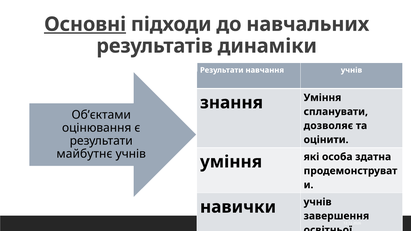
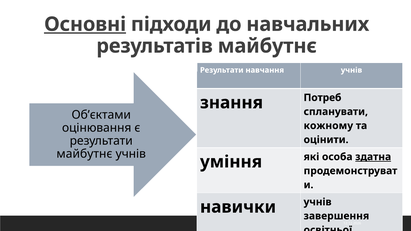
динаміки: динаміки -> майбутнє (267, 46)
знання Уміння: Уміння -> Потреб (322, 98)
дозволяє: дозволяє -> кожному (328, 126)
здатна underline: none -> present (373, 157)
